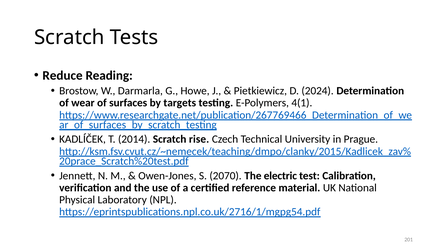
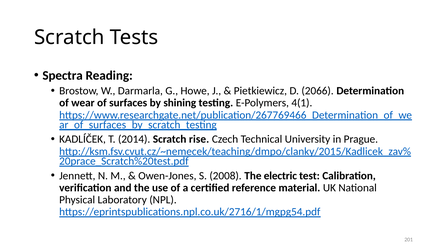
Reduce: Reduce -> Spectra (63, 76)
2024: 2024 -> 2066 (318, 91)
targets: targets -> shining (180, 103)
2070: 2070 -> 2008 (226, 176)
